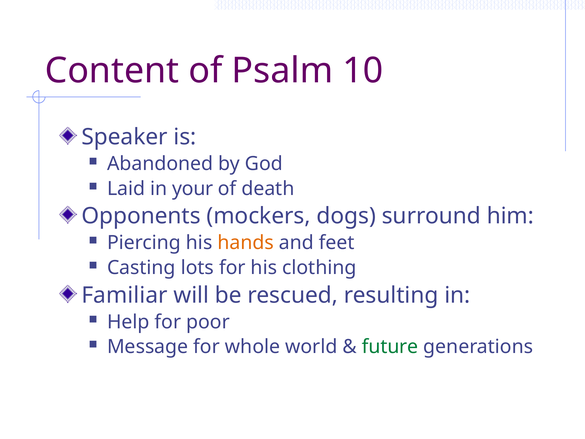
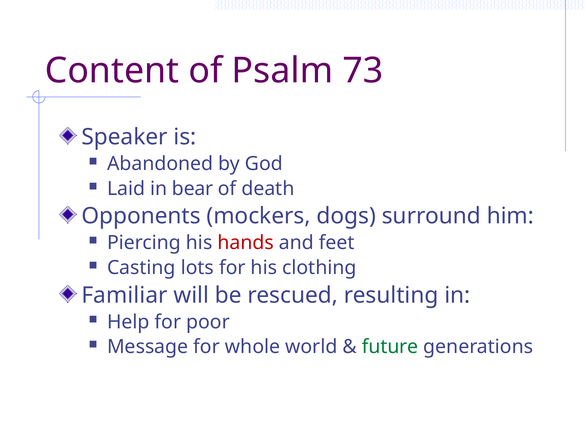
10: 10 -> 73 (363, 71)
your: your -> bear (193, 189)
hands colour: orange -> red (246, 243)
